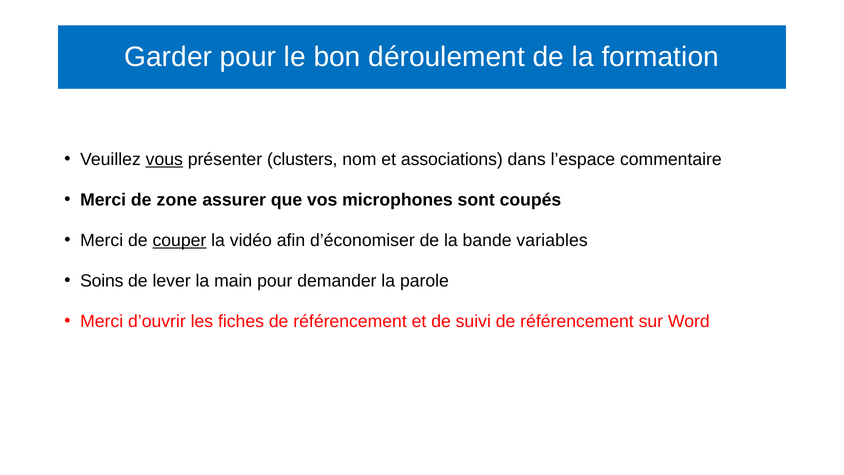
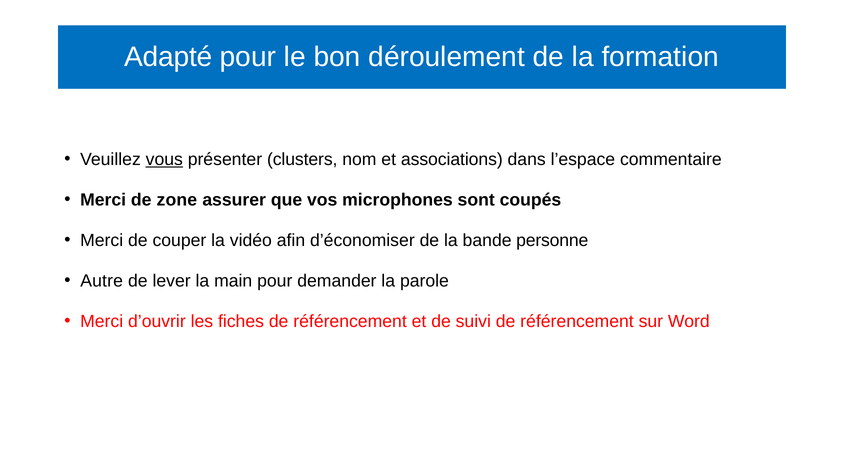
Garder: Garder -> Adapté (168, 57)
couper underline: present -> none (179, 240)
variables: variables -> personne (552, 240)
Soins: Soins -> Autre (102, 281)
